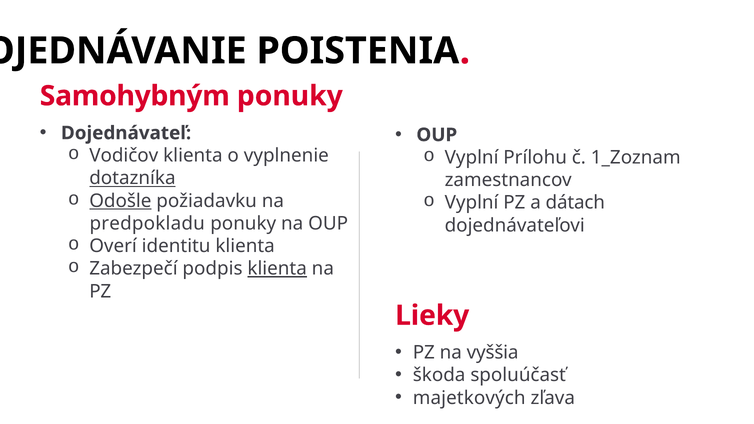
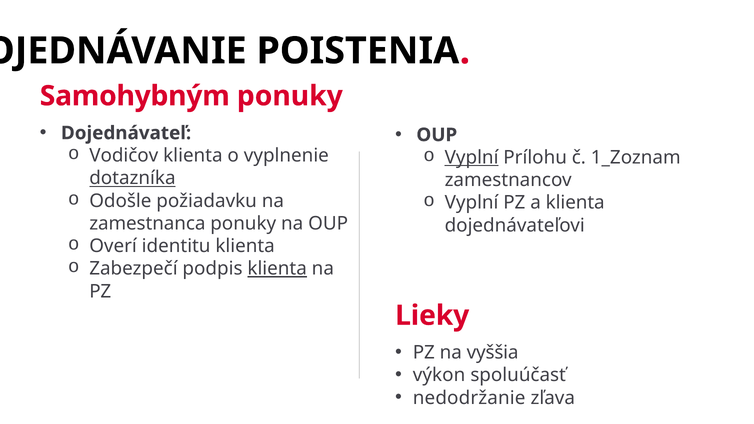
Vyplní underline: none -> present (472, 158)
Odošle underline: present -> none (120, 201)
a dátach: dátach -> klienta (575, 203)
predpokladu: predpokladu -> zamestnanca (147, 224)
škoda: škoda -> výkon (439, 375)
majetkových: majetkových -> nedodržanie (469, 398)
